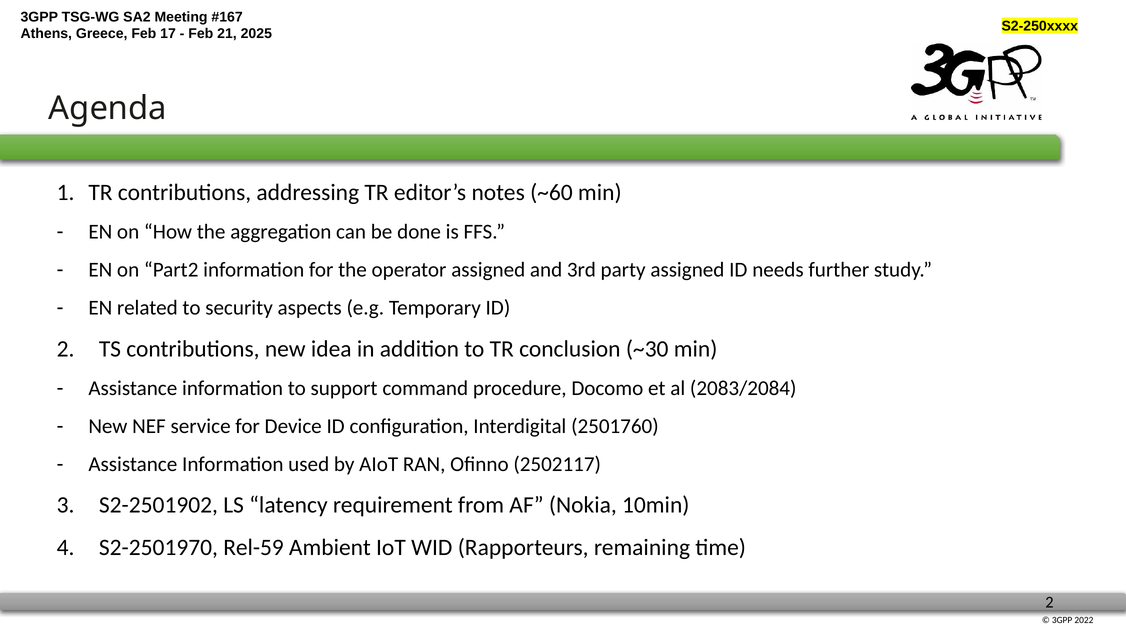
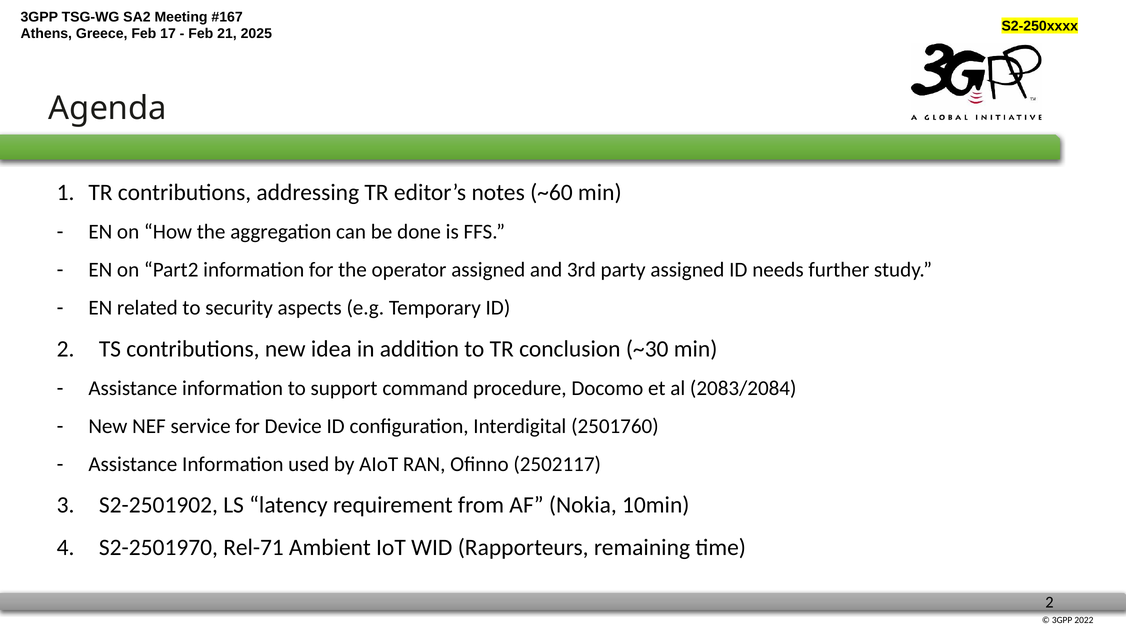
Rel-59: Rel-59 -> Rel-71 (254, 547)
